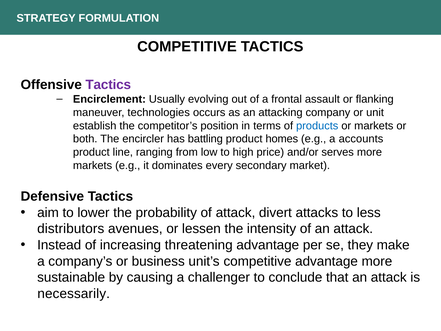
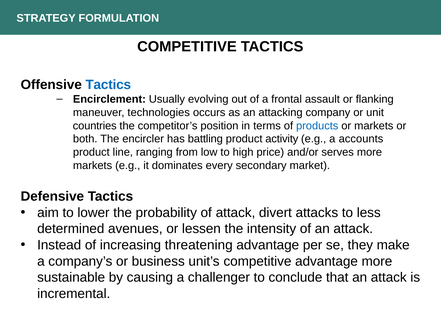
Tactics colour: purple -> blue (108, 85)
establish: establish -> countries (95, 126)
homes: homes -> activity (282, 139)
distributors: distributors -> determined (71, 229)
necessarily: necessarily -> incremental (74, 293)
